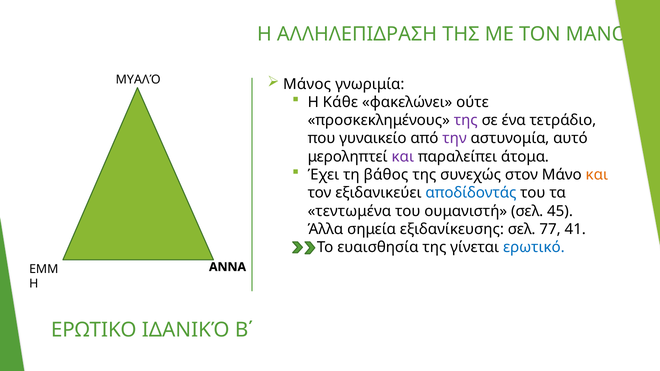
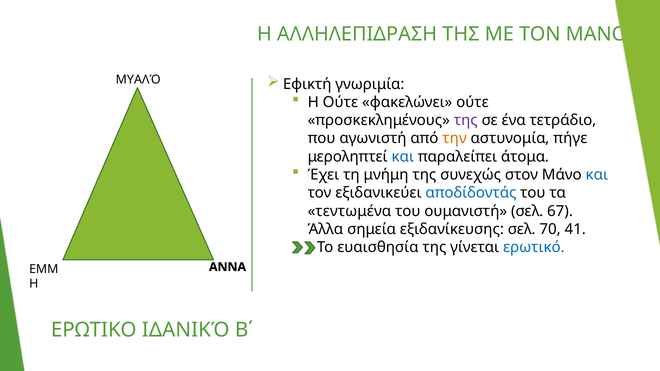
Μάνος: Μάνος -> Εφικτή (307, 84)
Η Κάθε: Κάθε -> Ούτε (340, 102)
γυναικείο: γυναικείο -> αγωνιστή (373, 139)
την colour: purple -> orange (455, 139)
αυτό: αυτό -> πήγε (570, 139)
και colour: purple -> blue (403, 157)
βάθος: βάθος -> μνήμη (386, 175)
και colour: orange -> blue (597, 175)
45: 45 -> 67 (560, 211)
77: 77 -> 70 (550, 229)
